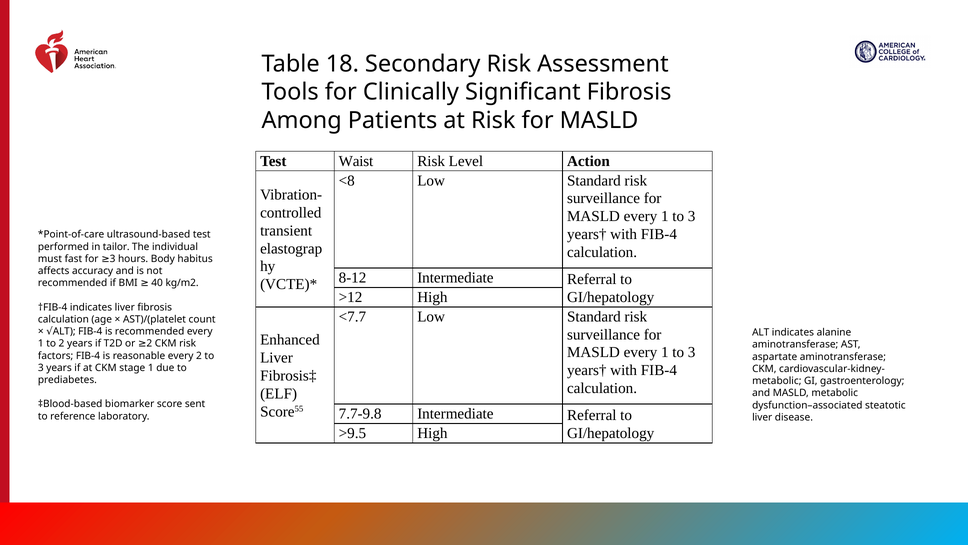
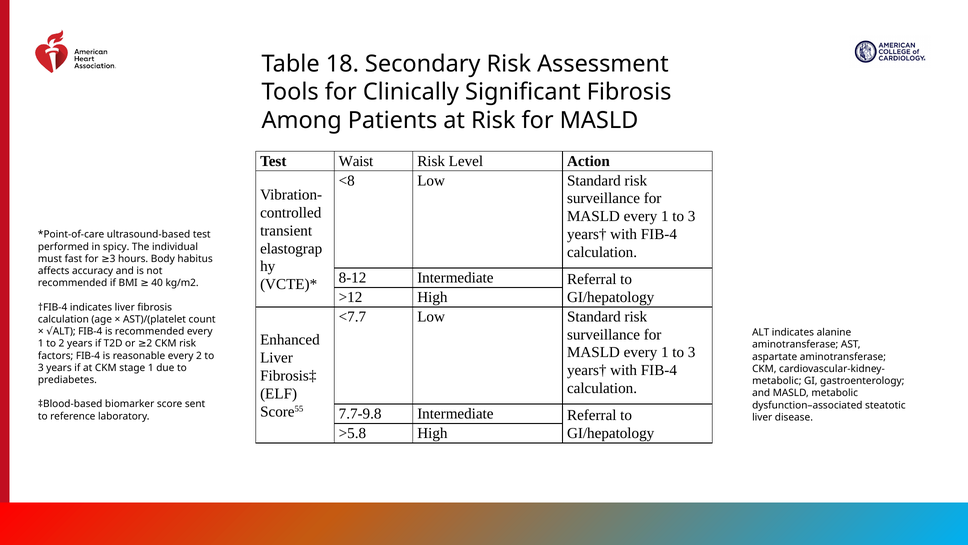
tailor: tailor -> spicy (116, 246)
>9.5: >9.5 -> >5.8 (352, 433)
